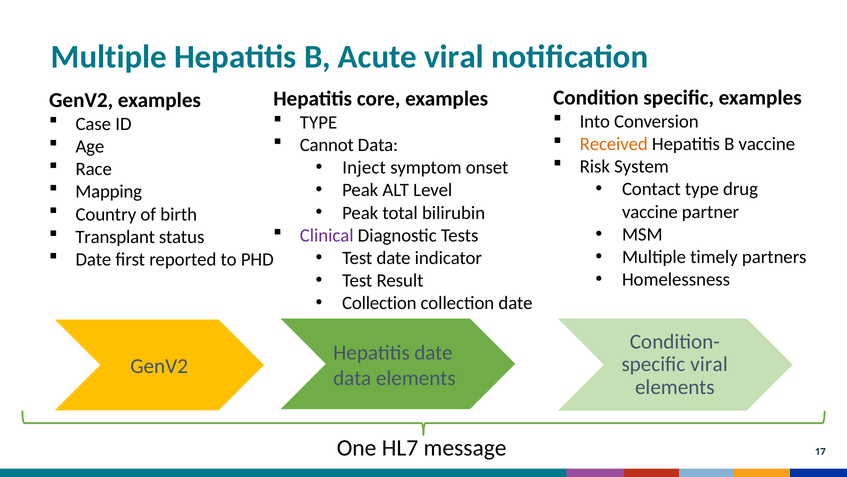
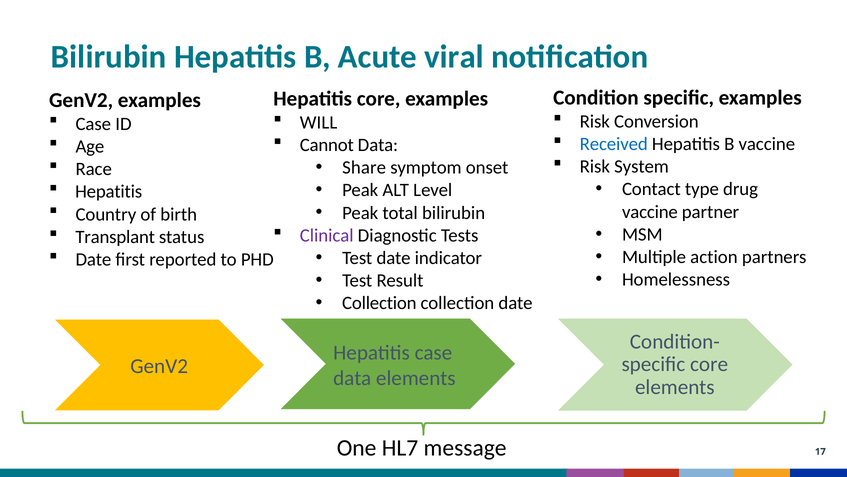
Multiple: Multiple -> Bilirubin (109, 57)
Into: Into -> Risk (595, 121)
TYPE: TYPE -> WILL (319, 122)
Received colour: orange -> blue (614, 144)
Inject: Inject -> Share (364, 167)
Mapping: Mapping -> Hepatitis (109, 191)
timely: timely -> action (714, 257)
Hepatitis date: date -> case (433, 352)
specific viral: viral -> core (709, 364)
